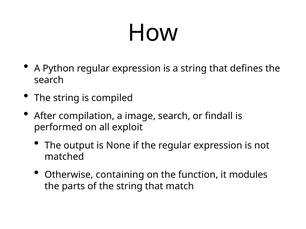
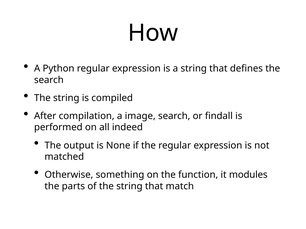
exploit: exploit -> indeed (127, 128)
containing: containing -> something (120, 175)
